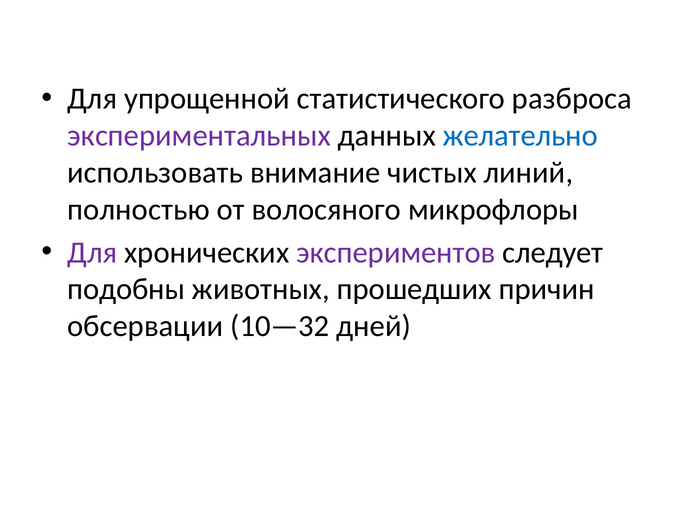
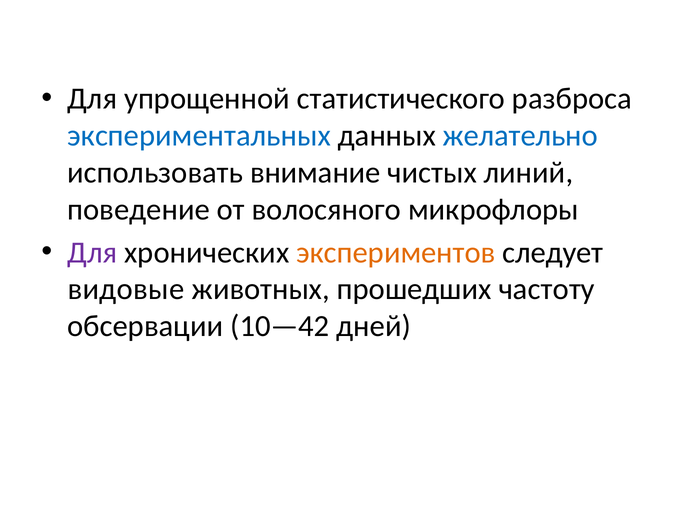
экспериментальных colour: purple -> blue (199, 136)
полностью: полностью -> поведение (139, 209)
экспериментов colour: purple -> orange (396, 252)
подобны: подобны -> видовые (126, 289)
причин: причин -> частоту (547, 289)
10—32: 10—32 -> 10—42 (280, 326)
